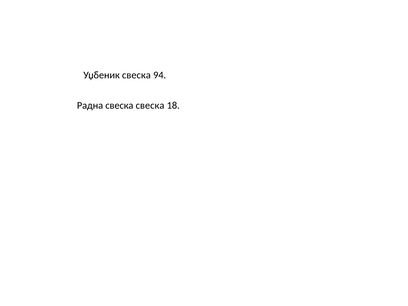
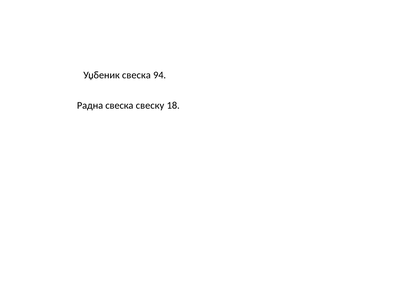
свеска свеска: свеска -> свеску (150, 105)
